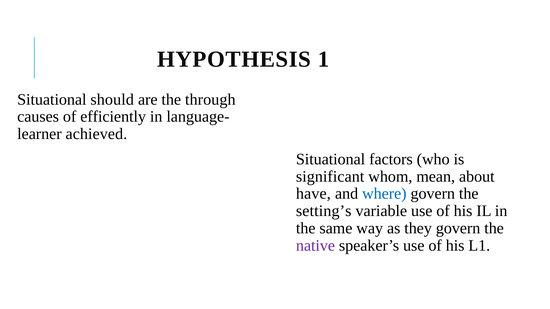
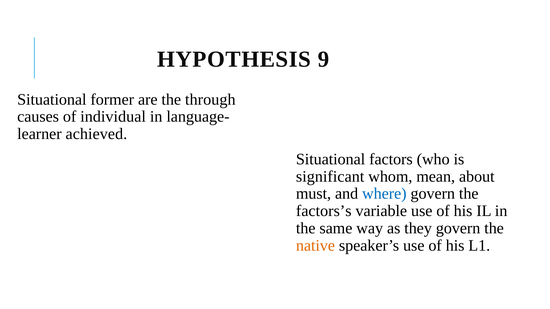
1: 1 -> 9 (324, 59)
should: should -> former (112, 100)
efficiently: efficiently -> individual (113, 117)
have: have -> must (313, 194)
setting’s: setting’s -> factors’s (324, 211)
native colour: purple -> orange (315, 246)
